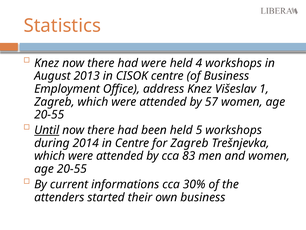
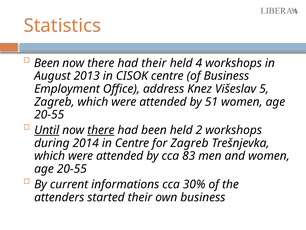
Knez: Knez -> Been (47, 63)
had were: were -> their (154, 63)
1: 1 -> 5 (264, 89)
57: 57 -> 51 (211, 102)
there underline: none -> present (101, 130)
5: 5 -> 2 (199, 130)
